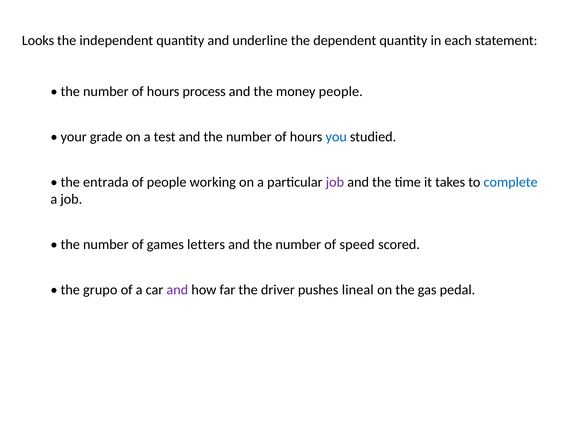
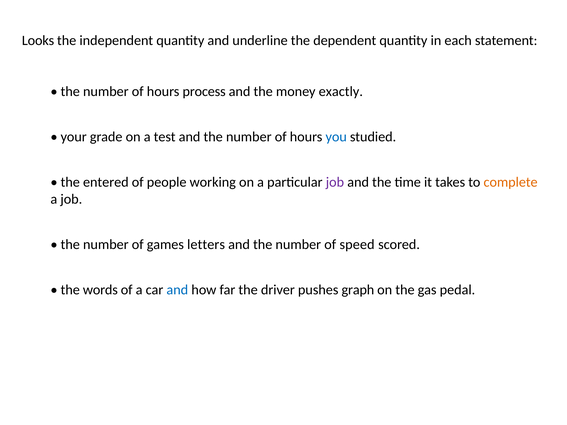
money people: people -> exactly (341, 92)
entrada: entrada -> entered (106, 182)
complete colour: blue -> orange (511, 182)
grupo: grupo -> words (100, 290)
and colour: purple -> blue (177, 290)
lineal: lineal -> graph (358, 290)
